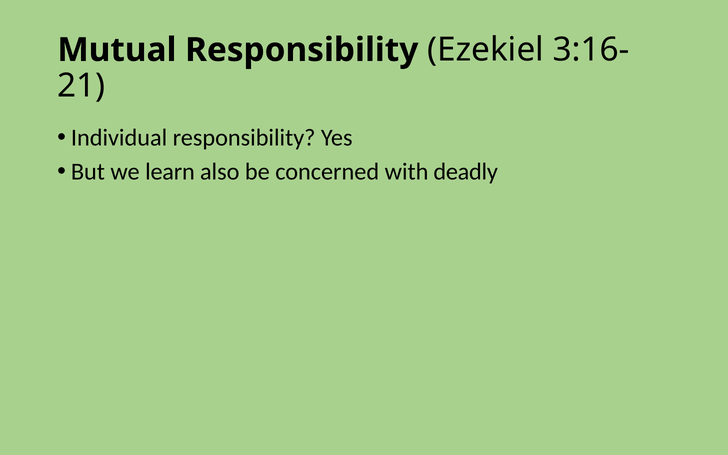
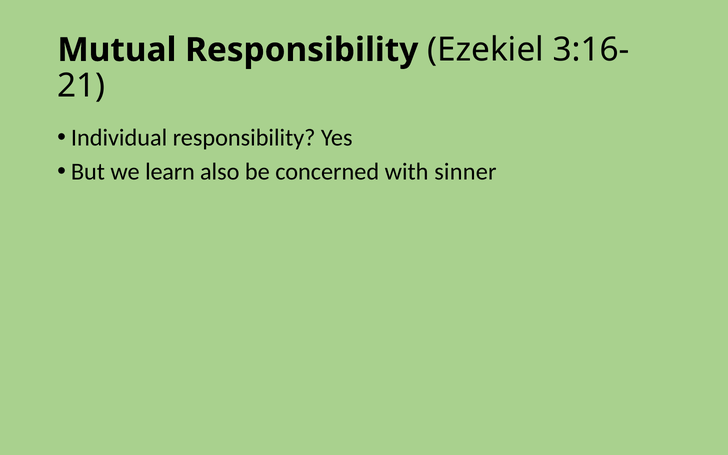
deadly: deadly -> sinner (465, 172)
